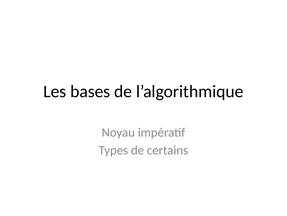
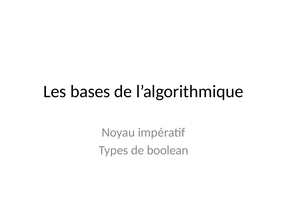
certains: certains -> boolean (168, 150)
